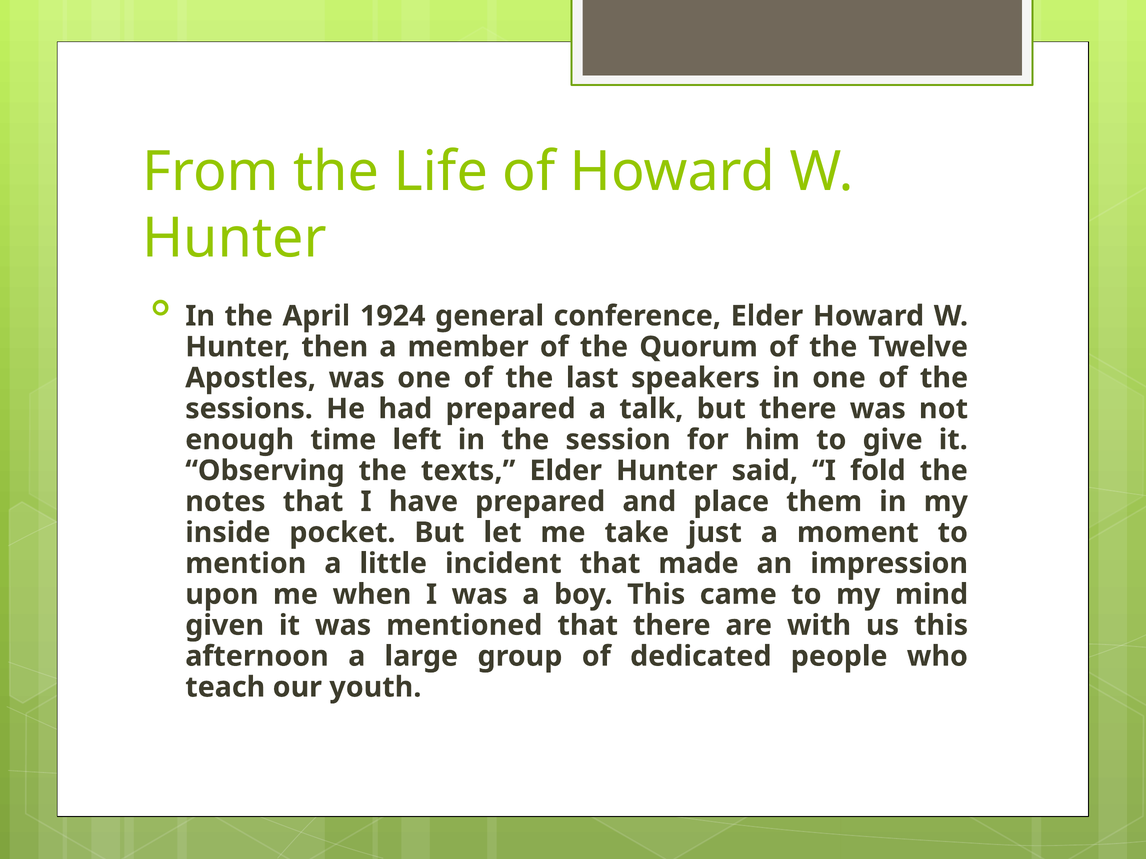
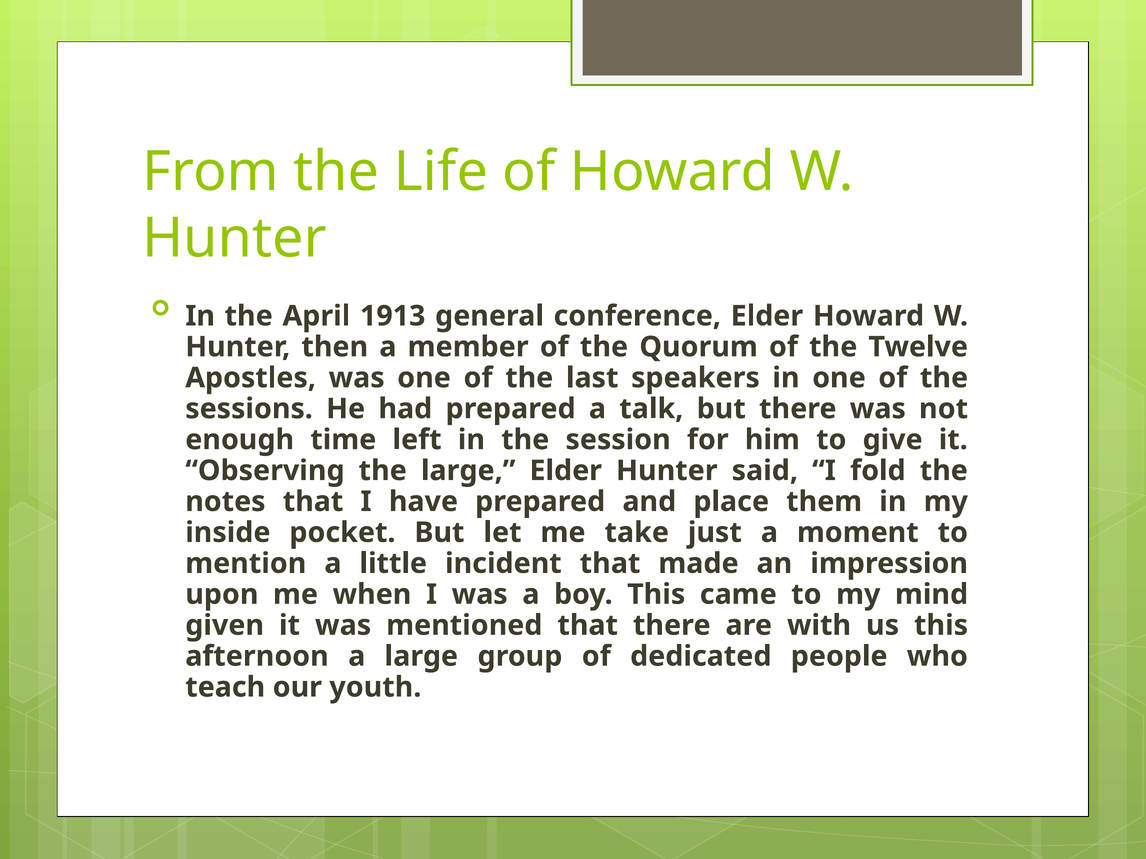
1924: 1924 -> 1913 (393, 316)
the texts: texts -> large (468, 471)
